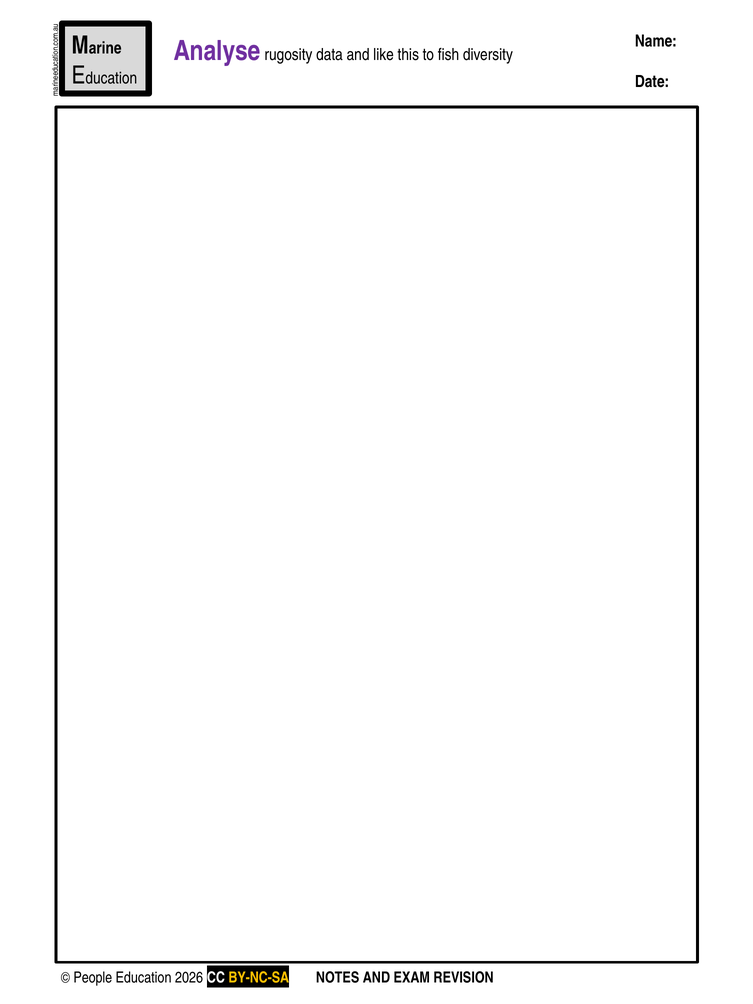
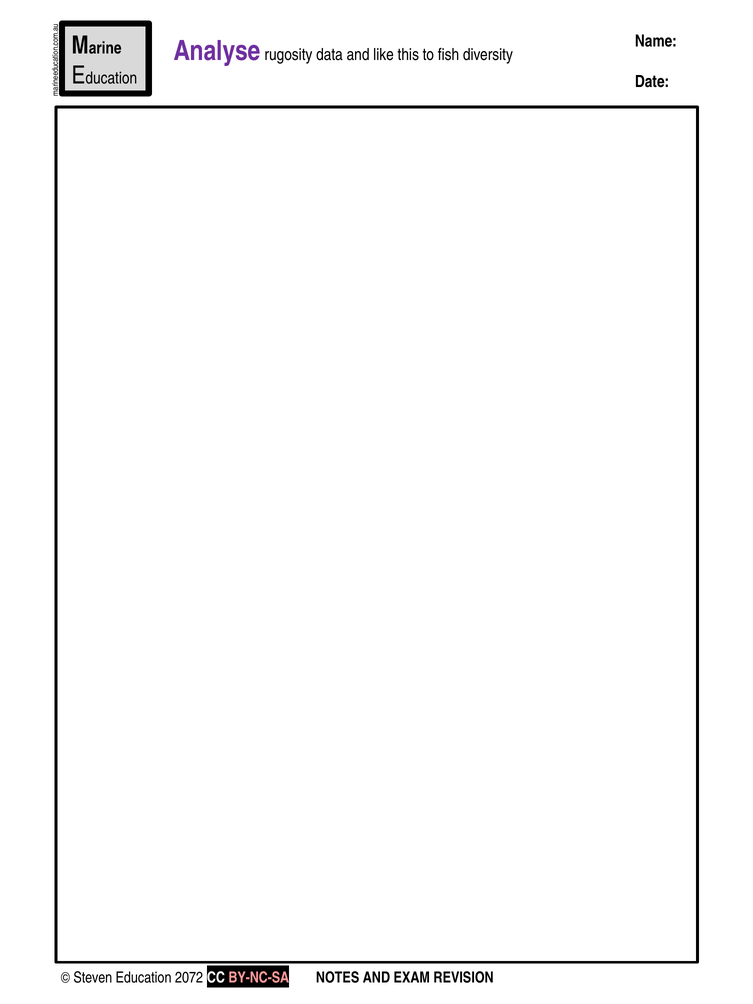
People: People -> Steven (93, 977)
2026: 2026 -> 2072 (189, 977)
BY-NC-SA colour: yellow -> pink (259, 977)
